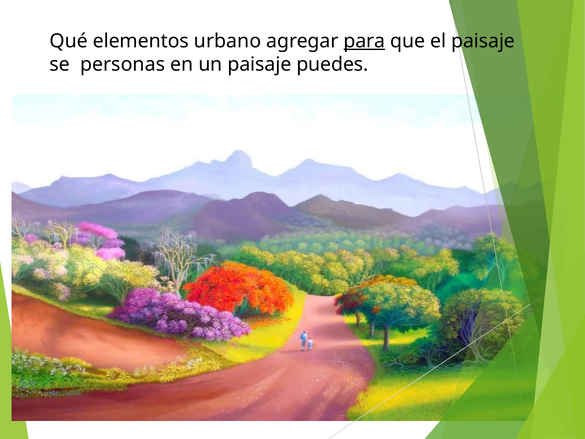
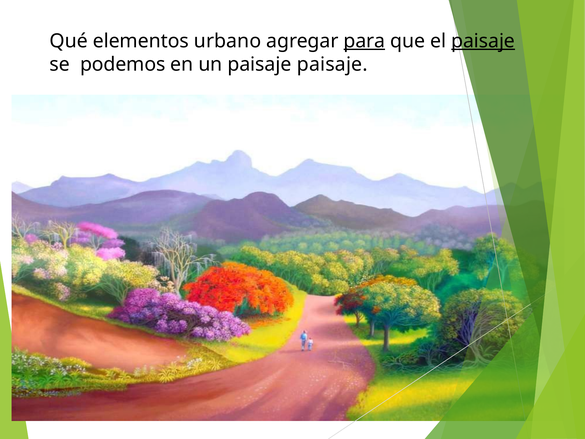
paisaje underline: none -> present (483, 41)
personas: personas -> podemos (123, 64)
paisaje puedes: puedes -> paisaje (332, 64)
